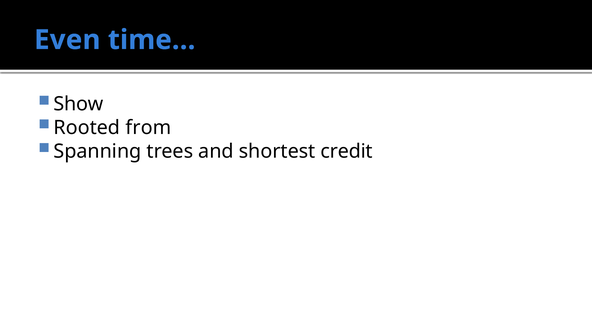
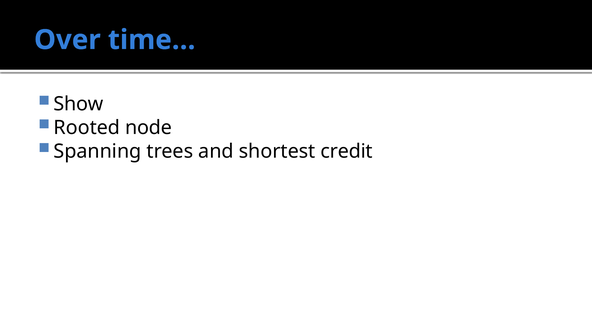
Even: Even -> Over (67, 40)
from: from -> node (149, 128)
